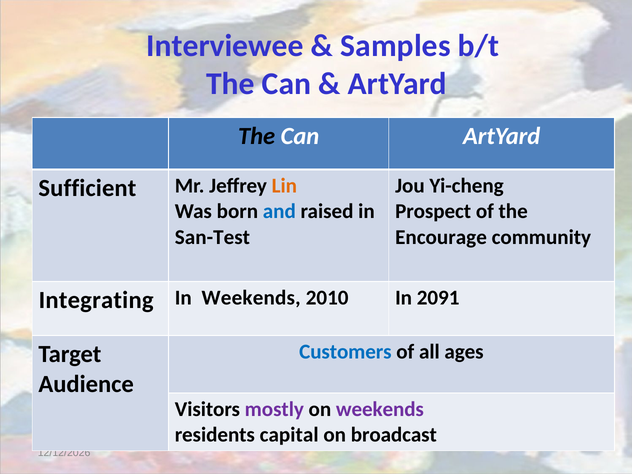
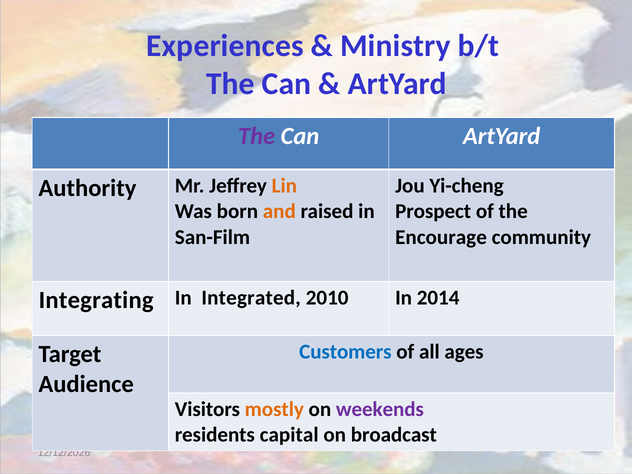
Interviewee: Interviewee -> Experiences (225, 46)
Samples: Samples -> Ministry (395, 46)
The colour: black -> purple (257, 136)
Sufficient: Sufficient -> Authority (87, 188)
and colour: blue -> orange (279, 211)
San-Test: San-Test -> San-Film (212, 237)
In Weekends: Weekends -> Integrated (251, 298)
2091: 2091 -> 2014 (438, 298)
mostly colour: purple -> orange (274, 409)
